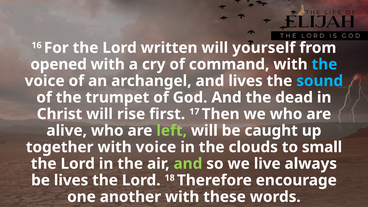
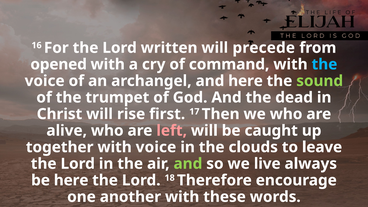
yourself: yourself -> precede (264, 48)
and lives: lives -> here (246, 81)
sound colour: light blue -> light green (320, 81)
left colour: light green -> pink (172, 131)
small: small -> leave (322, 147)
be lives: lives -> here (71, 180)
